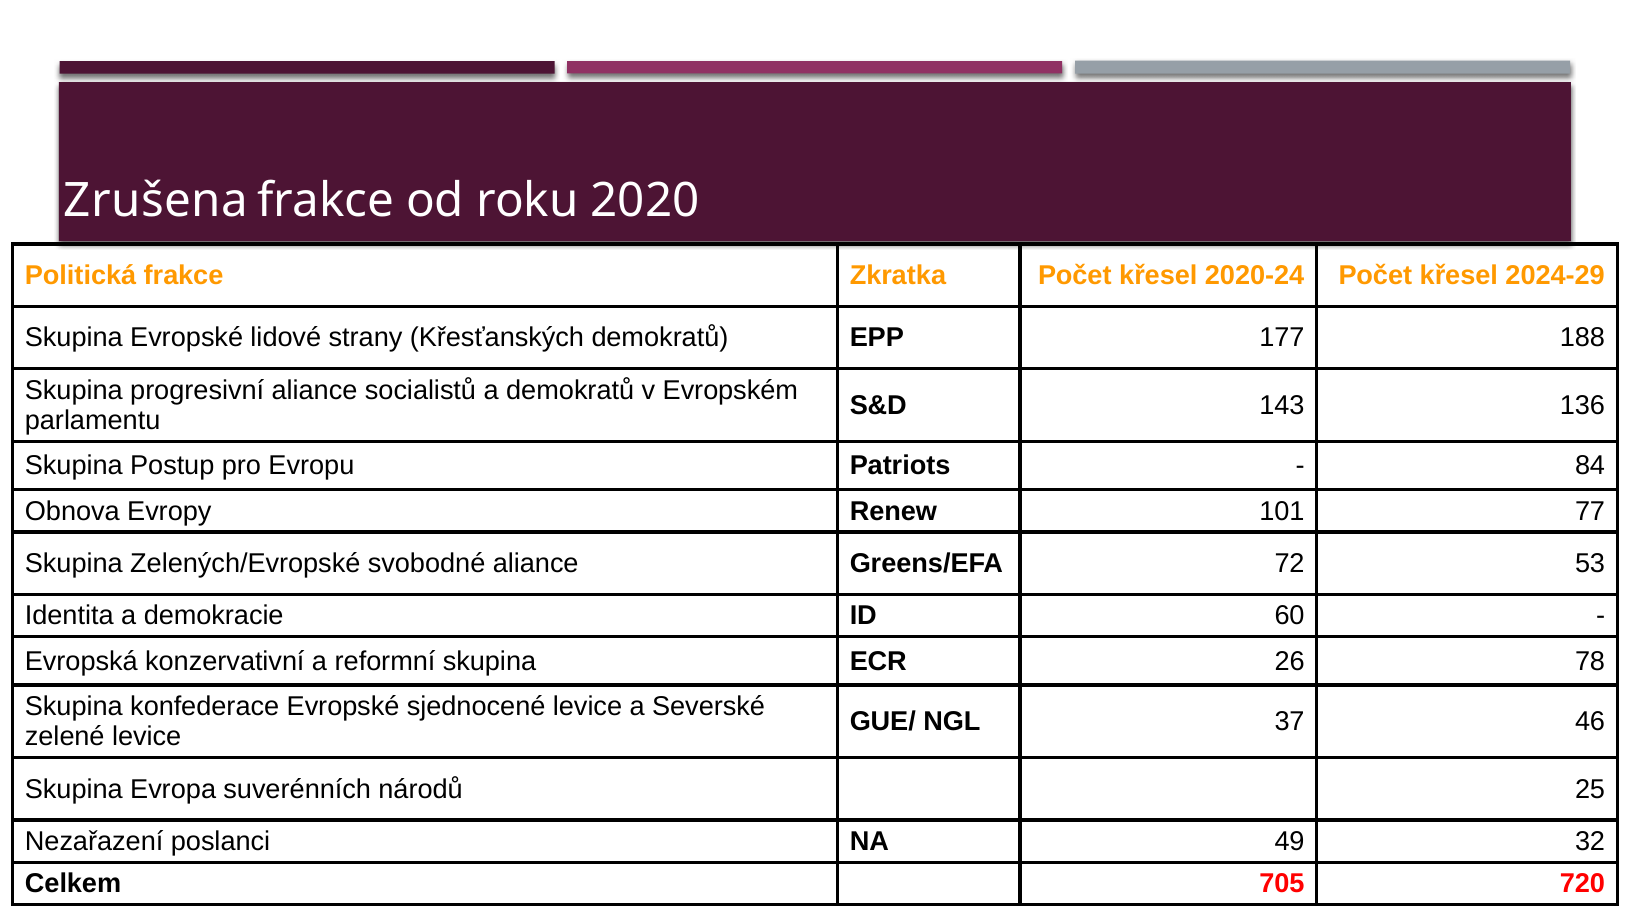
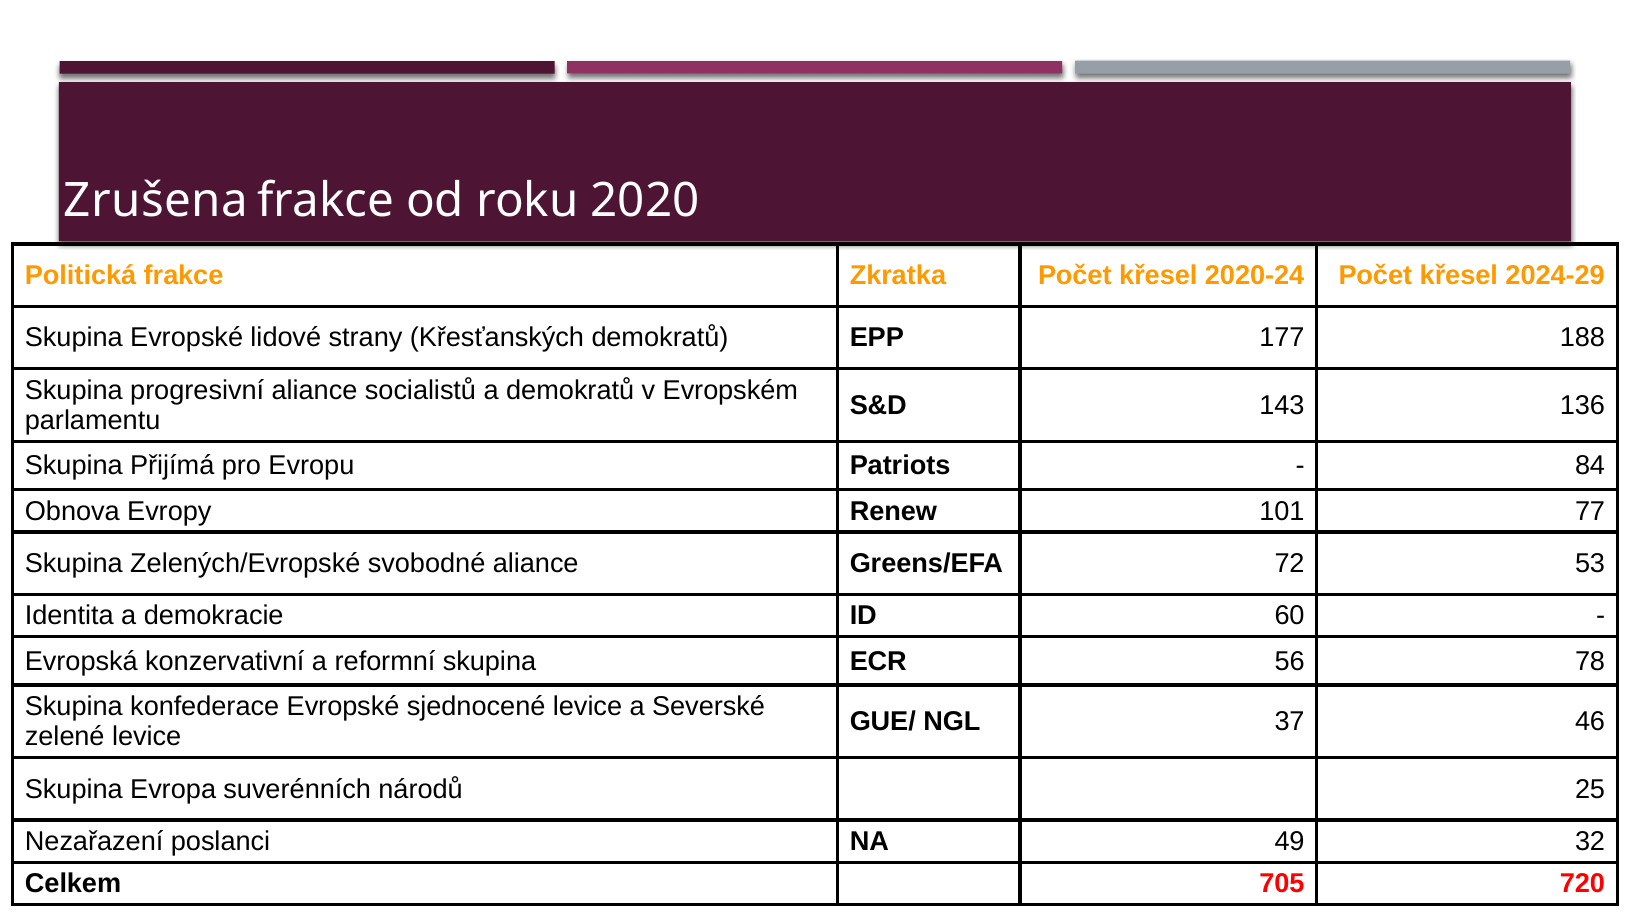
Postup: Postup -> Přijímá (172, 466)
26: 26 -> 56 (1290, 661)
